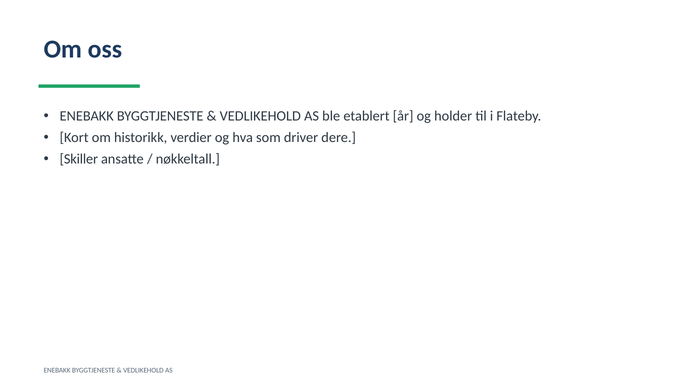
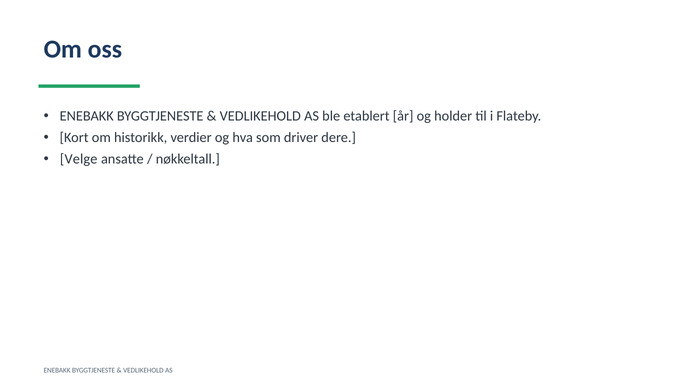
Skiller: Skiller -> Velge (79, 159)
